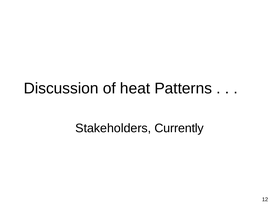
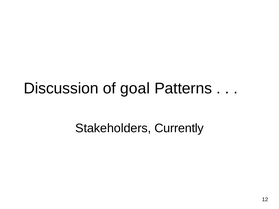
heat: heat -> goal (135, 89)
